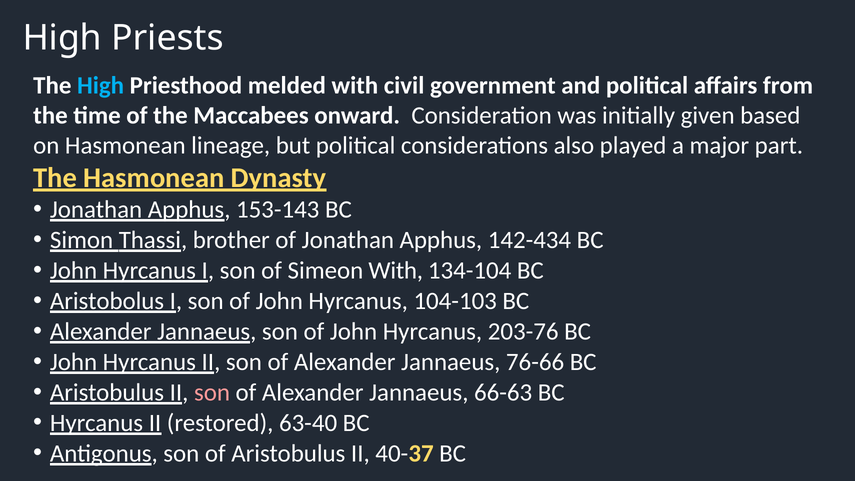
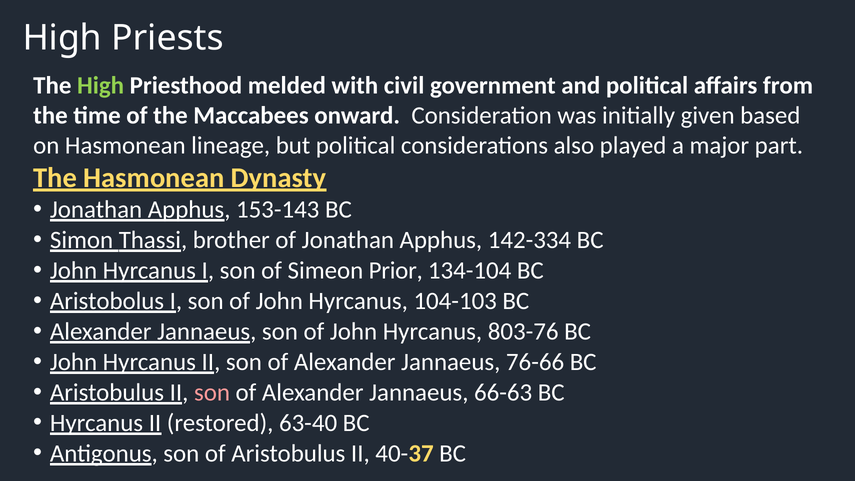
High colour: light blue -> light green (101, 85)
142-434: 142-434 -> 142-334 (529, 240)
Simeon With: With -> Prior (396, 270)
203-76: 203-76 -> 803-76 (523, 331)
